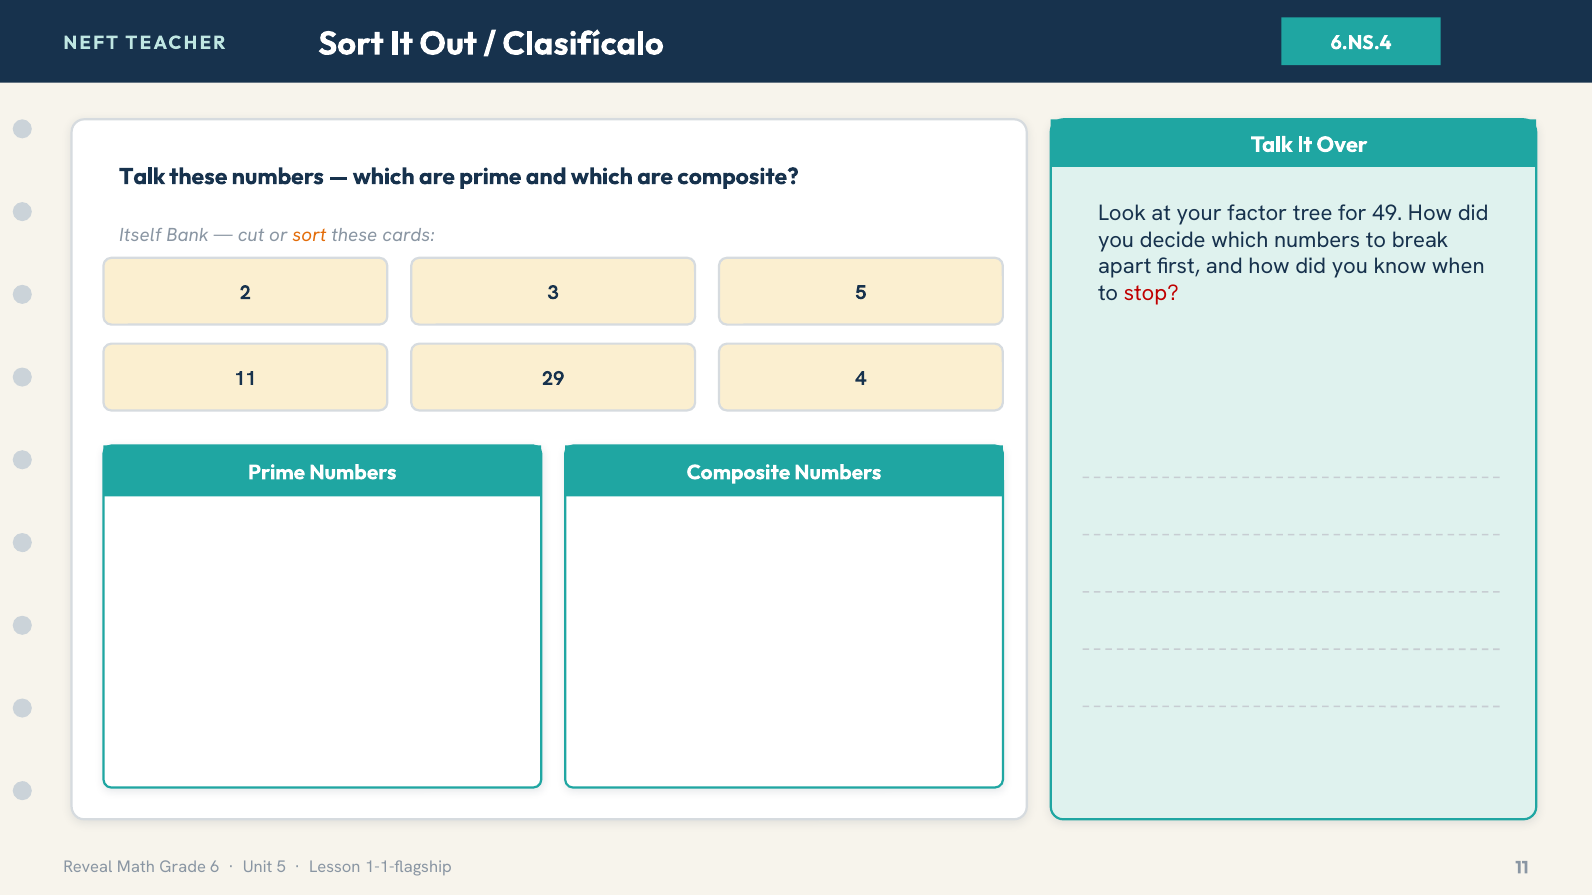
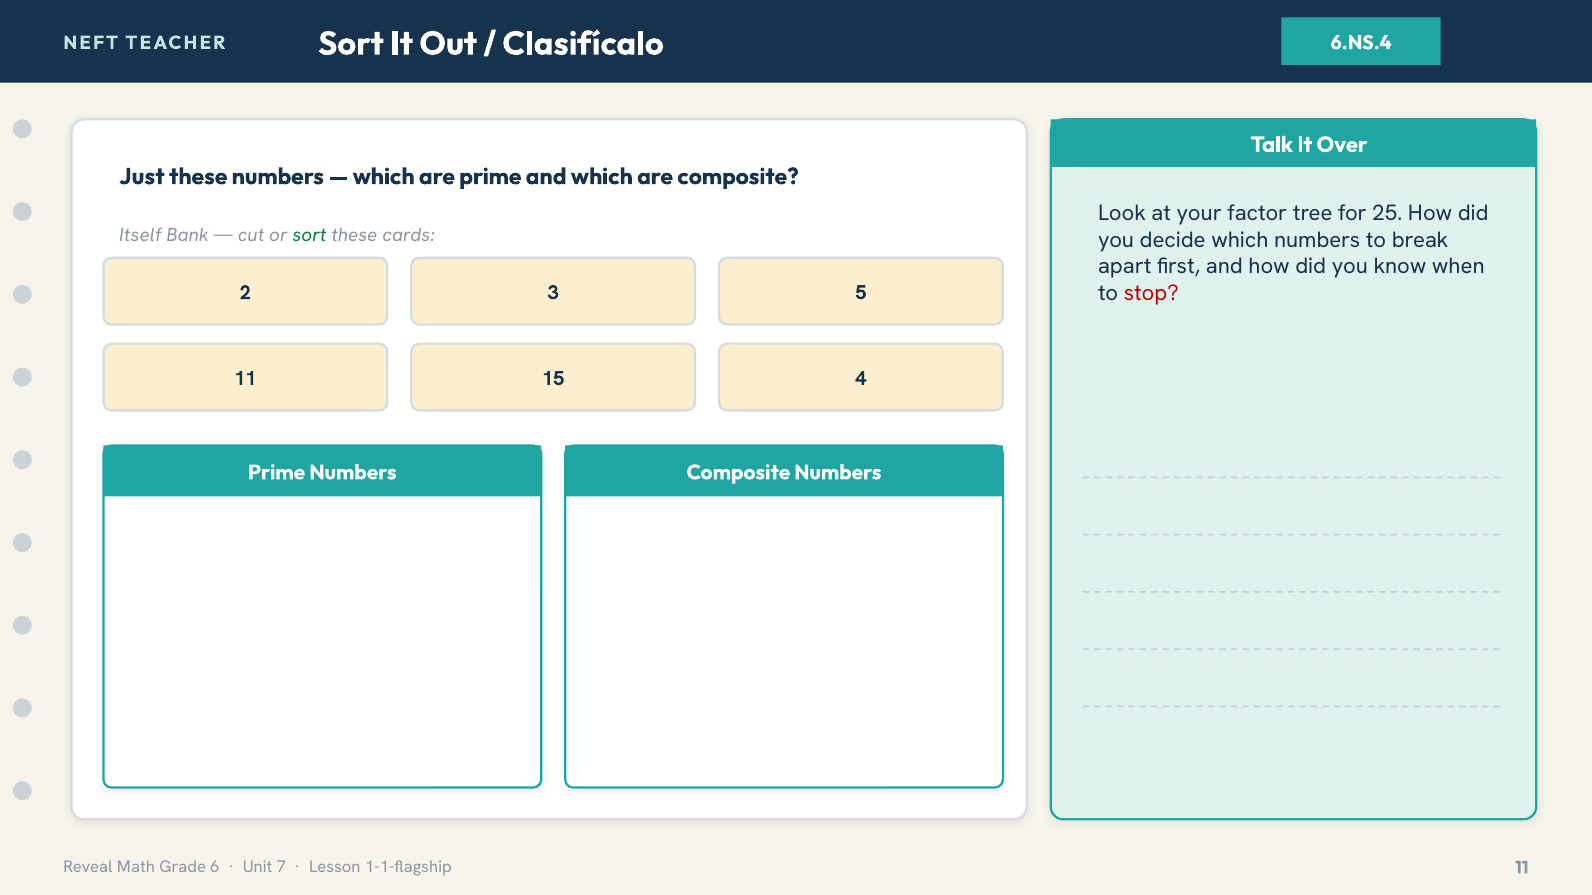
Talk: Talk -> Just (142, 177)
49: 49 -> 25 (1387, 214)
sort colour: orange -> green (309, 235)
29: 29 -> 15 (553, 379)
Unit 5: 5 -> 7 (281, 868)
